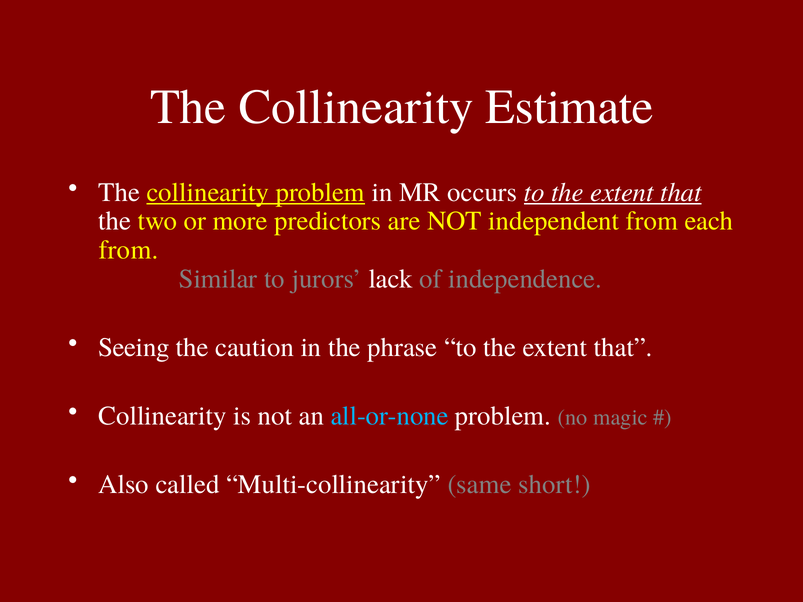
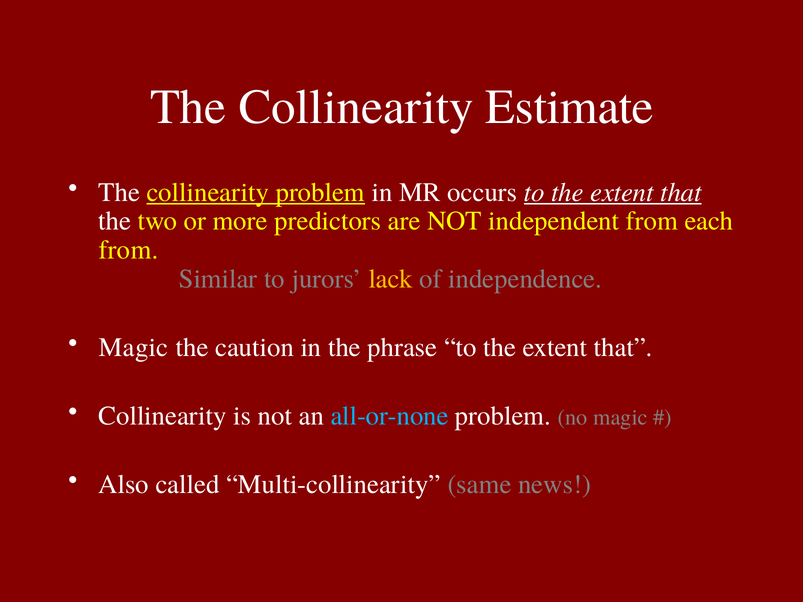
lack colour: white -> yellow (391, 279)
Seeing: Seeing -> Magic (134, 347)
short: short -> news (555, 484)
